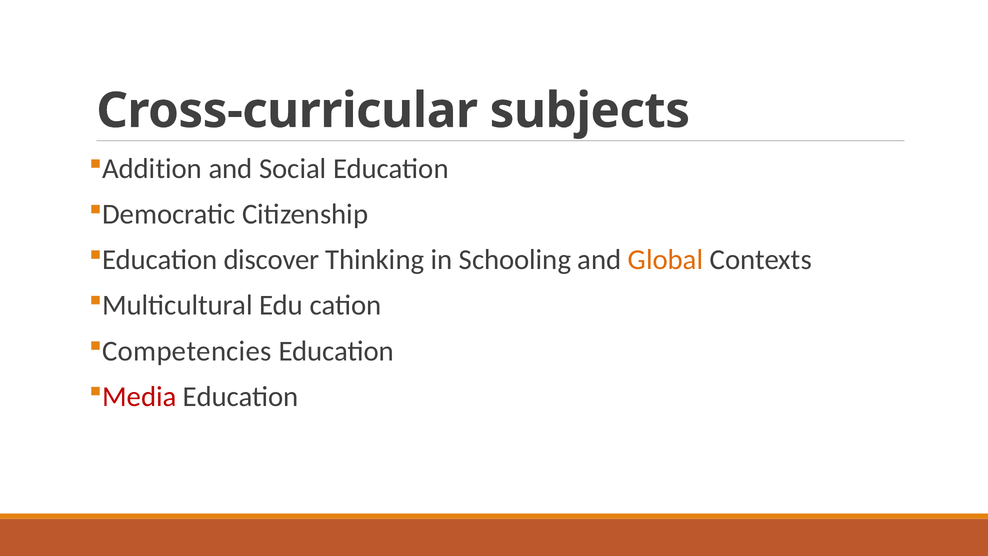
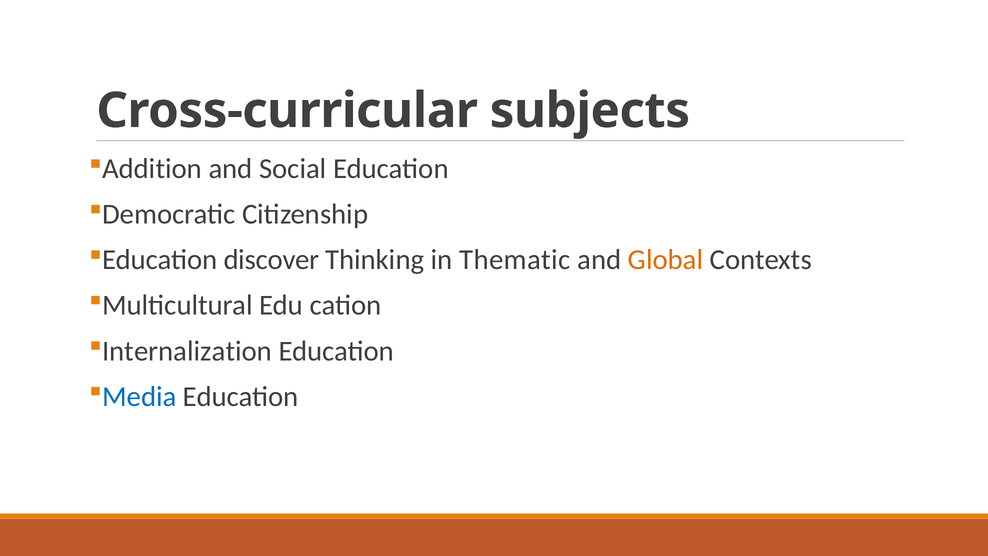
Schooling: Schooling -> Thematic (515, 260)
Competencies: Competencies -> Internalization (187, 351)
Media colour: red -> blue (139, 396)
